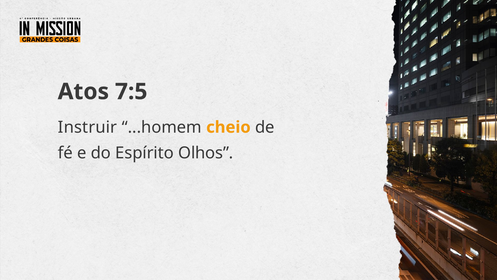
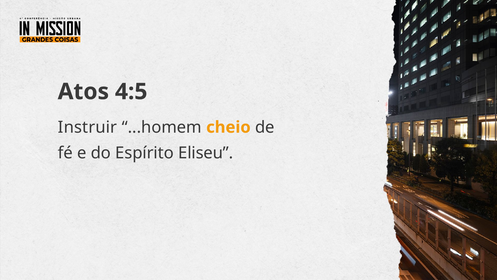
7:5: 7:5 -> 4:5 (131, 92)
Olhos: Olhos -> Eliseu (206, 153)
